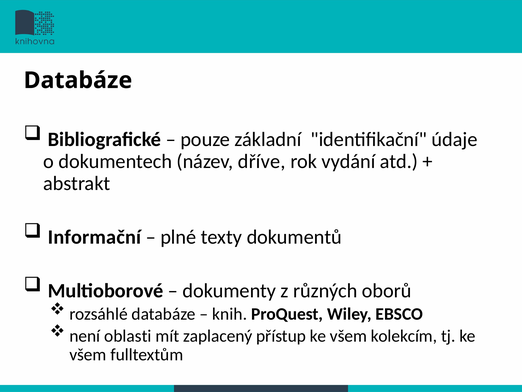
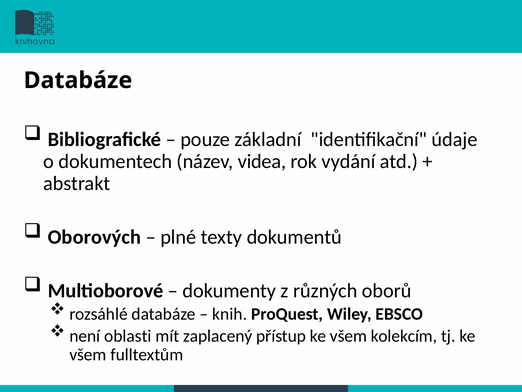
dříve: dříve -> videa (262, 161)
Informační: Informační -> Oborových (94, 237)
